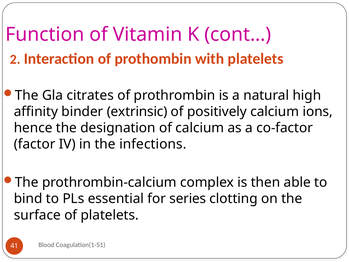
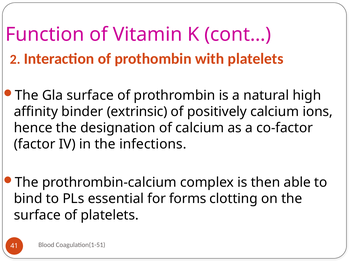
Gla citrates: citrates -> surface (90, 95)
series: series -> forms (188, 199)
